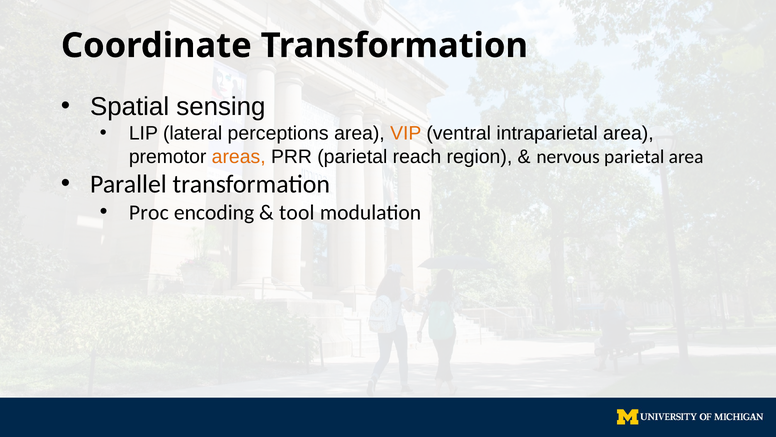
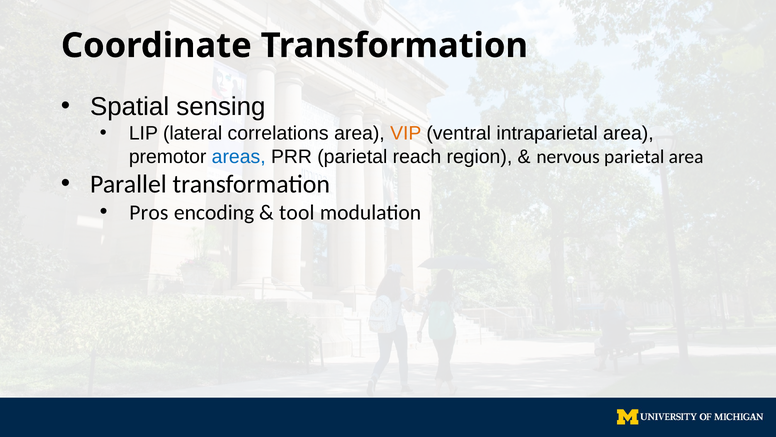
perceptions: perceptions -> correlations (278, 133)
areas colour: orange -> blue (239, 156)
Proc: Proc -> Pros (149, 212)
